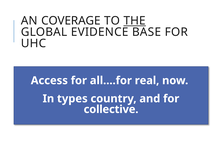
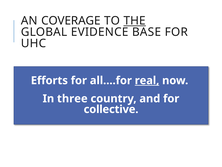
Access: Access -> Efforts (49, 80)
real underline: none -> present (147, 80)
types: types -> three (72, 98)
